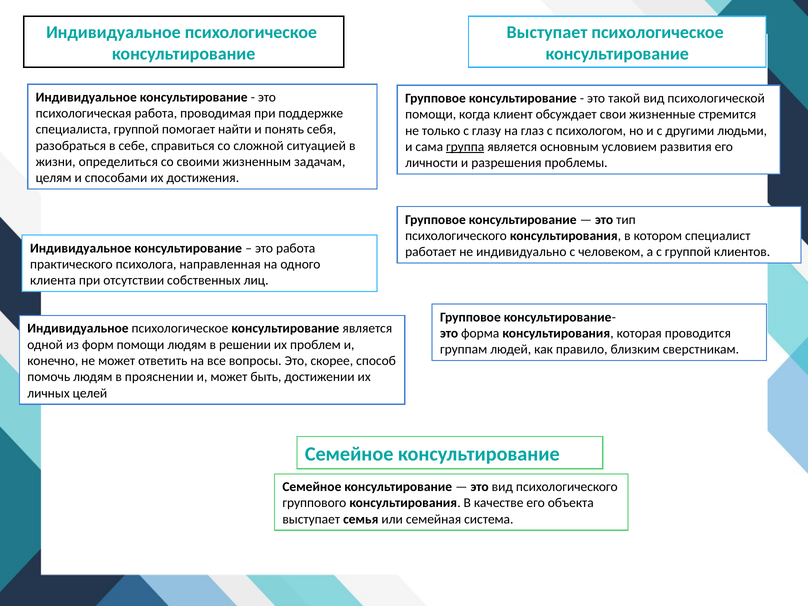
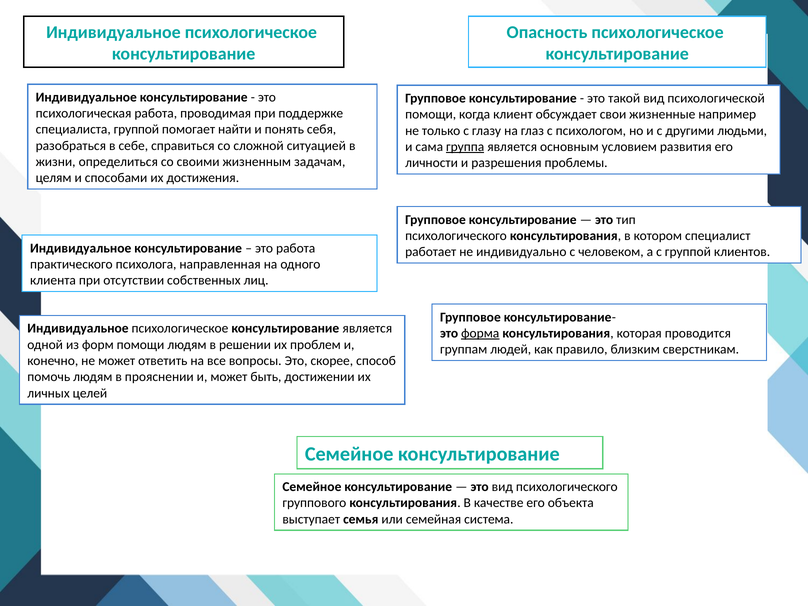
Выступает: Выступает -> Опасность (547, 32)
стремится: стремится -> например (727, 114)
форма underline: none -> present (480, 333)
